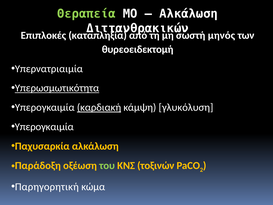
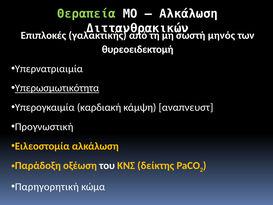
καταπληξία: καταπληξία -> γαλακτικής (98, 35)
καρδιακή underline: present -> none (99, 107)
γλυκόλυση: γλυκόλυση -> αναπνευστ (186, 107)
Υπερογκαιμία: Υπερογκαιμία -> Προγνωστική (44, 127)
Παχυσαρκία: Παχυσαρκία -> Ειλεοστομία (42, 146)
του colour: light green -> white (107, 165)
τοξινών: τοξινών -> δείκτης (156, 165)
